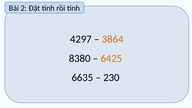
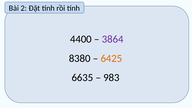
4297: 4297 -> 4400 (81, 39)
3864 colour: orange -> purple (113, 39)
230: 230 -> 983 (111, 78)
